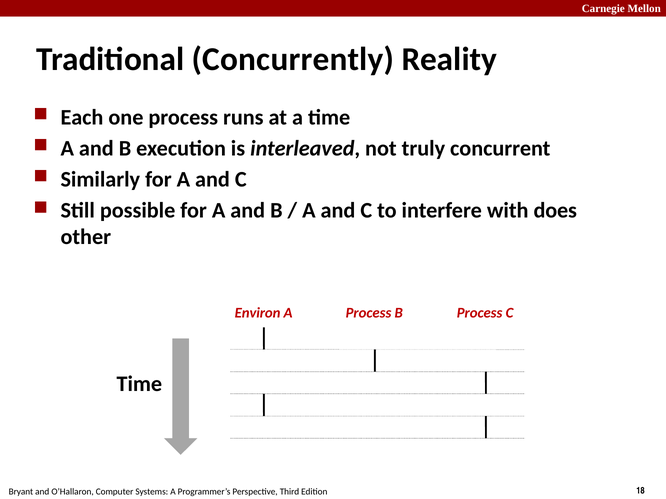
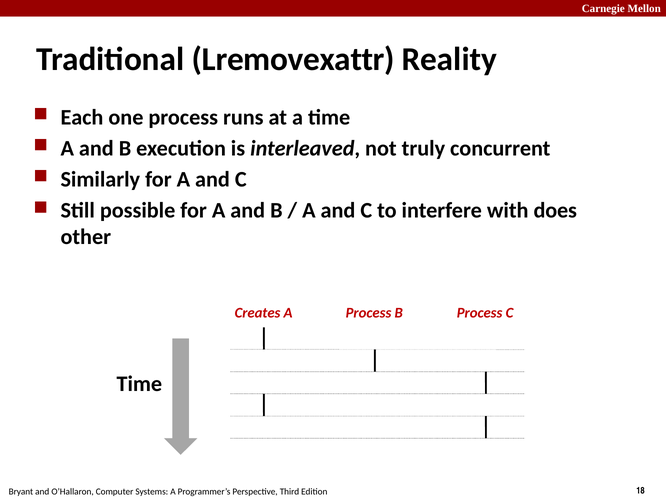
Concurrently: Concurrently -> Lremovexattr (293, 59)
Environ: Environ -> Creates (258, 313)
